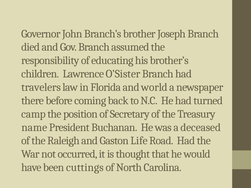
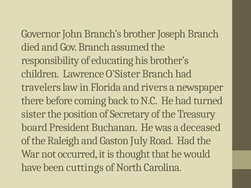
world: world -> rivers (154, 87)
camp: camp -> sister (34, 114)
name: name -> board (34, 128)
Life: Life -> July (139, 141)
